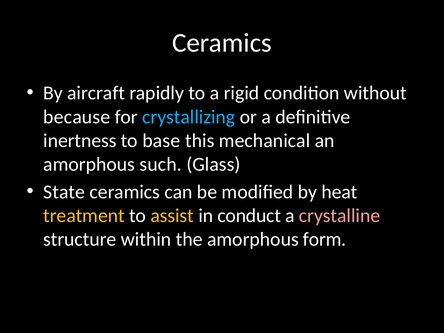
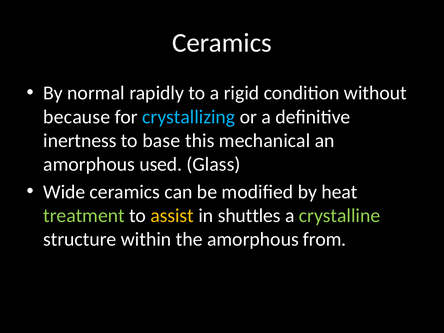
aircraft: aircraft -> normal (96, 93)
such: such -> used (161, 164)
State: State -> Wide (64, 192)
treatment colour: yellow -> light green (84, 216)
conduct: conduct -> shuttles (249, 216)
crystalline colour: pink -> light green (340, 216)
form: form -> from (325, 239)
